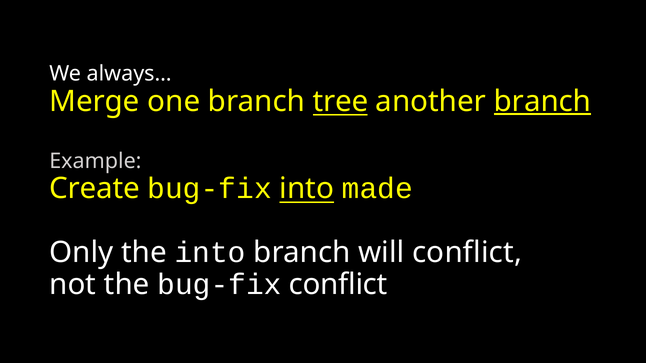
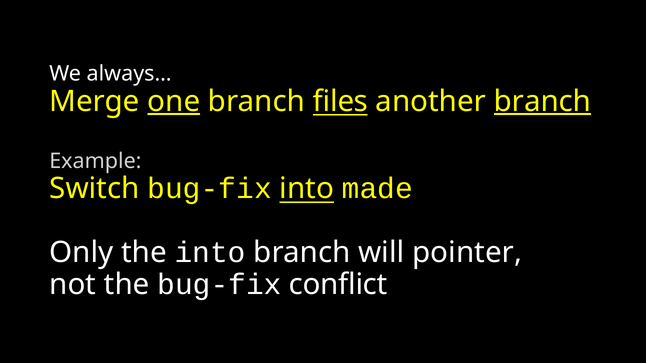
one underline: none -> present (174, 101)
tree: tree -> files (341, 101)
Create: Create -> Switch (94, 189)
will conflict: conflict -> pointer (467, 253)
